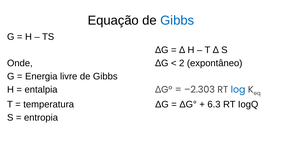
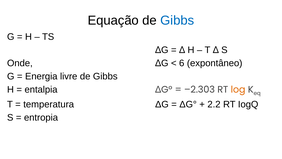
2: 2 -> 6 (182, 63)
log colour: blue -> orange (238, 89)
6.3: 6.3 -> 2.2 (214, 104)
